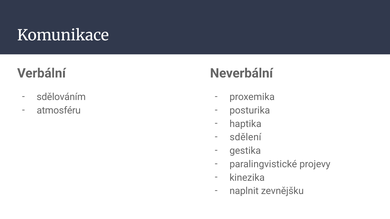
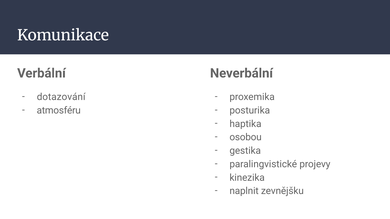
sdělováním: sdělováním -> dotazování (61, 97)
sdělení: sdělení -> osobou (246, 138)
